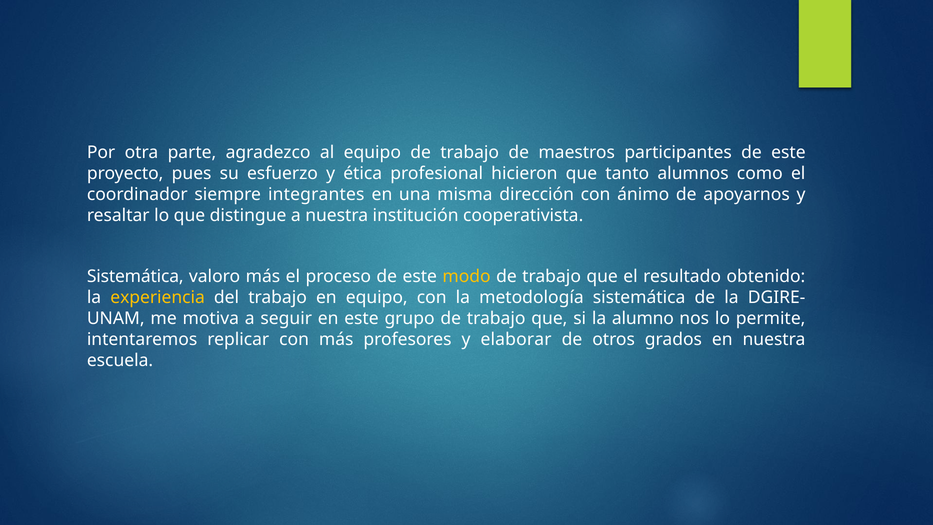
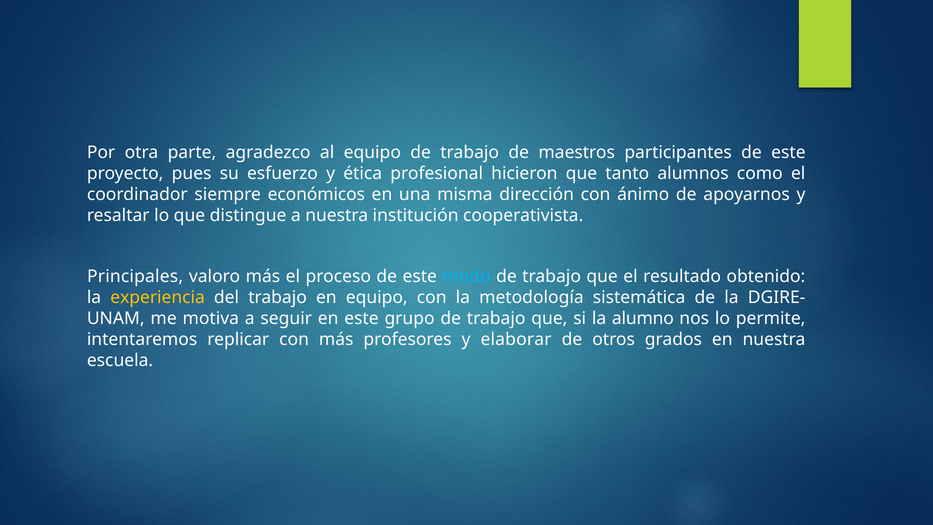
integrantes: integrantes -> económicos (316, 194)
Sistemática: Sistemática -> Principales (135, 277)
modo colour: yellow -> light blue (467, 277)
